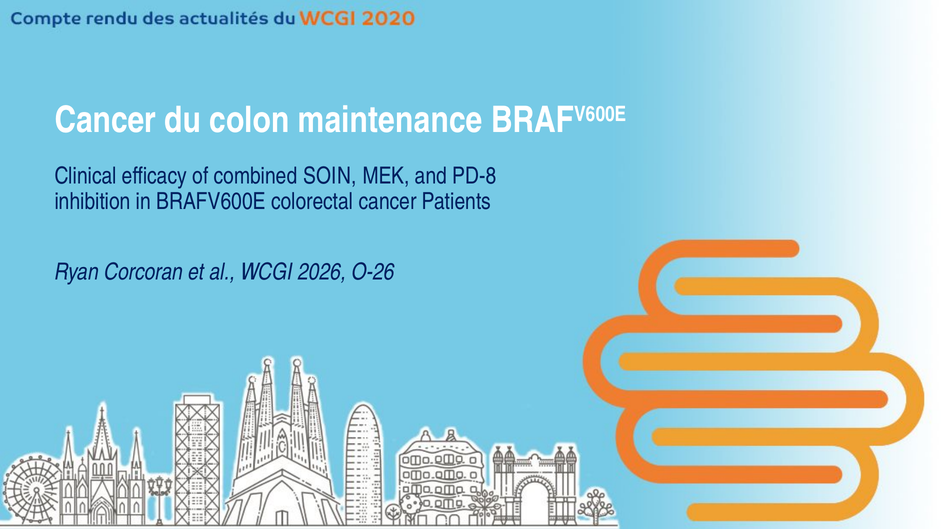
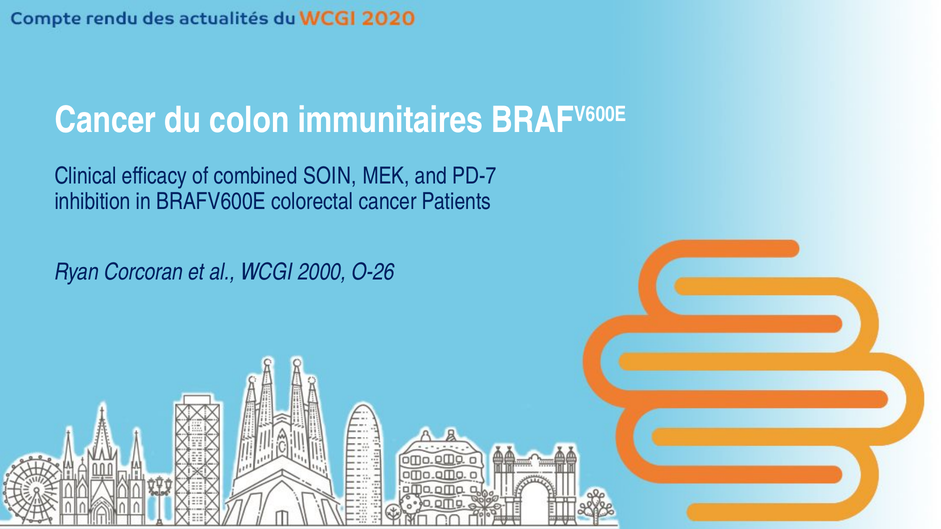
maintenance: maintenance -> immunitaires (390, 120)
PD-8: PD-8 -> PD-7 (474, 176)
2026: 2026 -> 2000 (322, 272)
